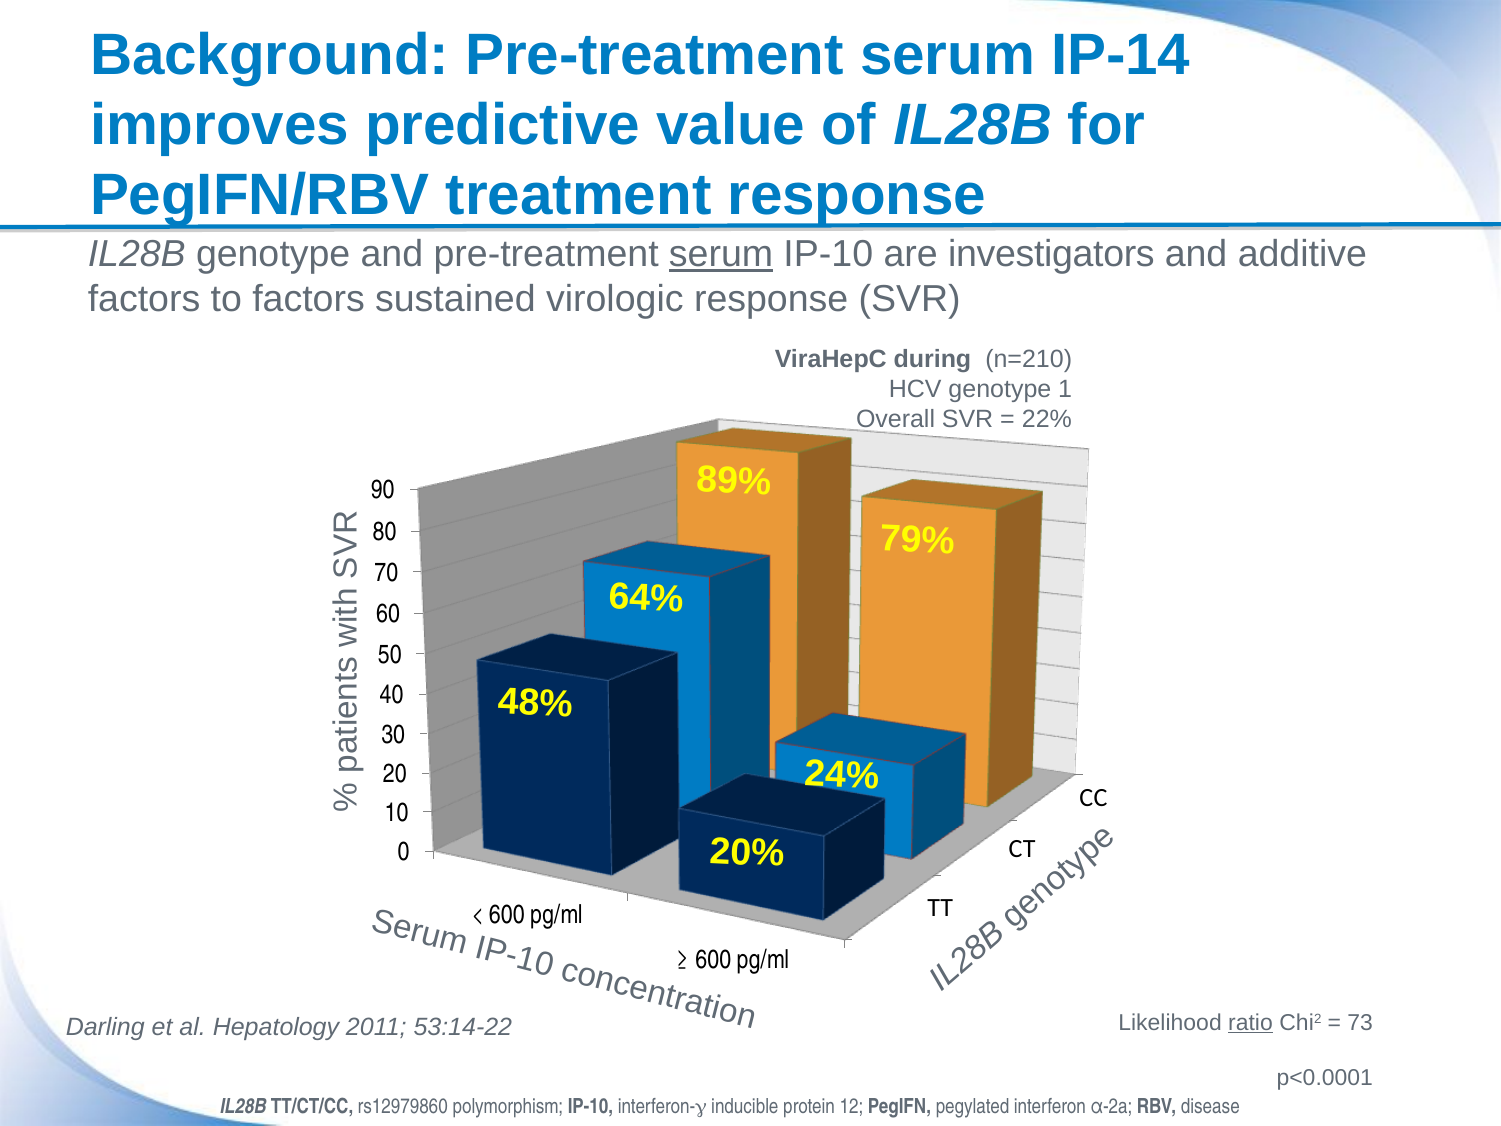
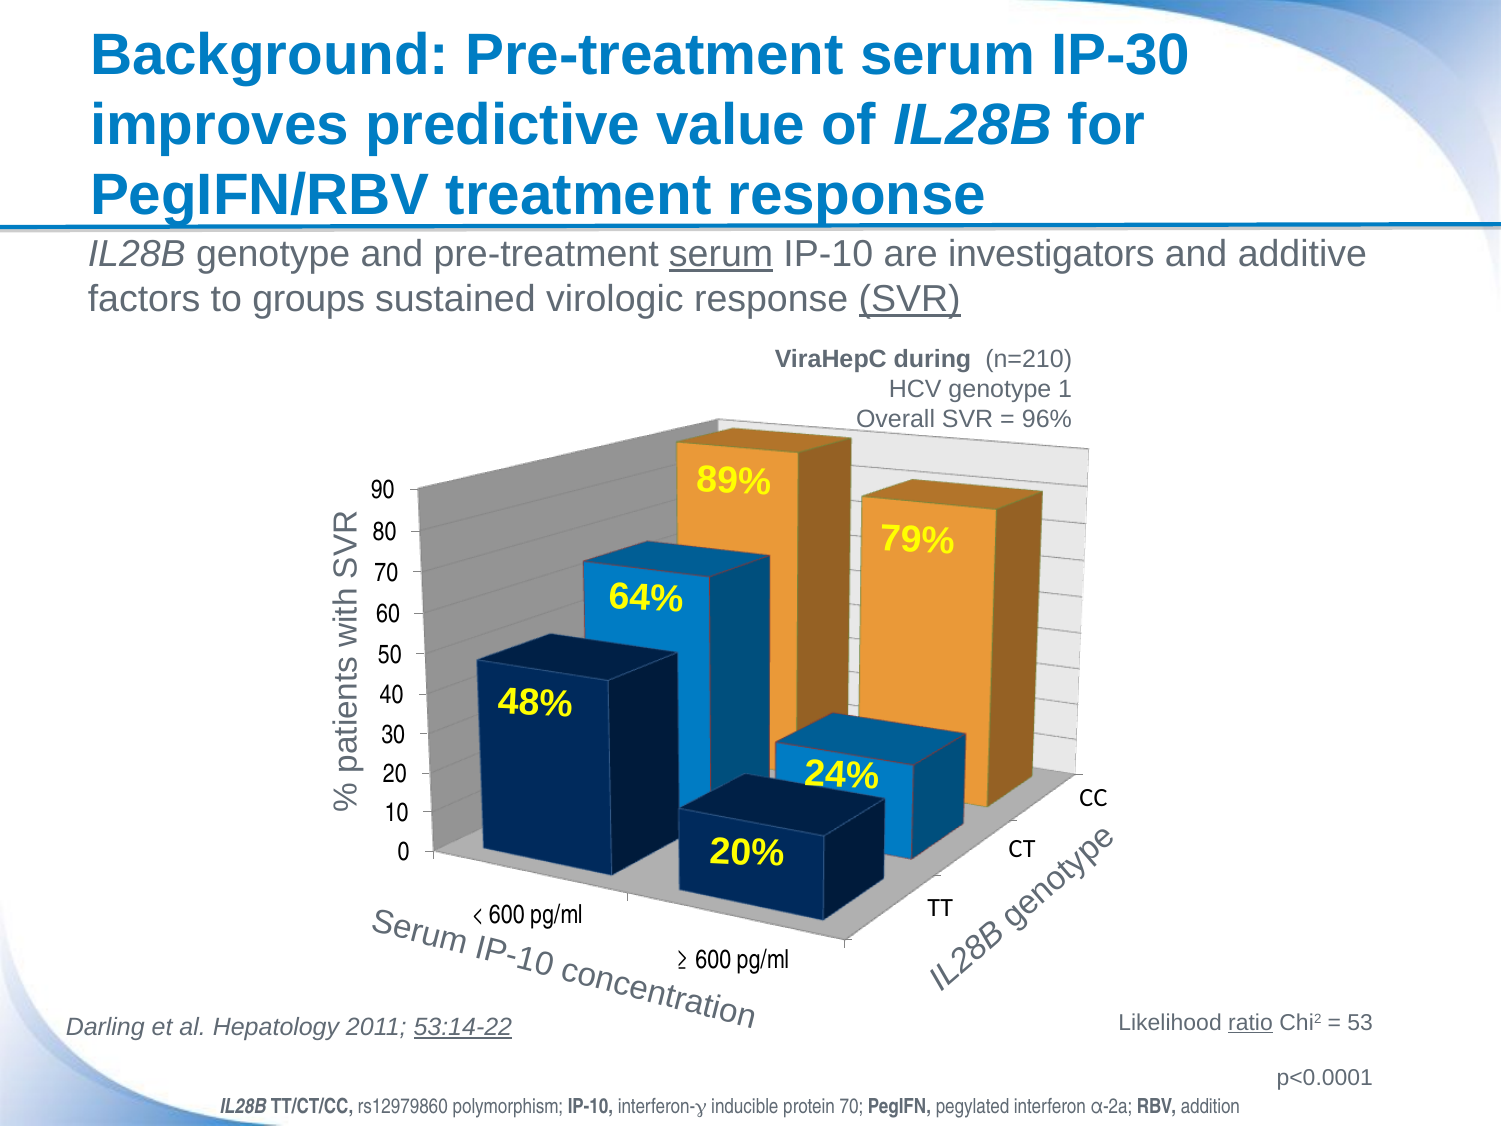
IP-14: IP-14 -> IP-30 (1121, 55)
to factors: factors -> groups (309, 299)
SVR underline: none -> present (910, 299)
22%: 22% -> 96% (1047, 419)
73: 73 -> 53 (1360, 1022)
53:14-22 underline: none -> present (463, 1027)
protein 12: 12 -> 70 (851, 1107)
disease: disease -> addition (1210, 1107)
